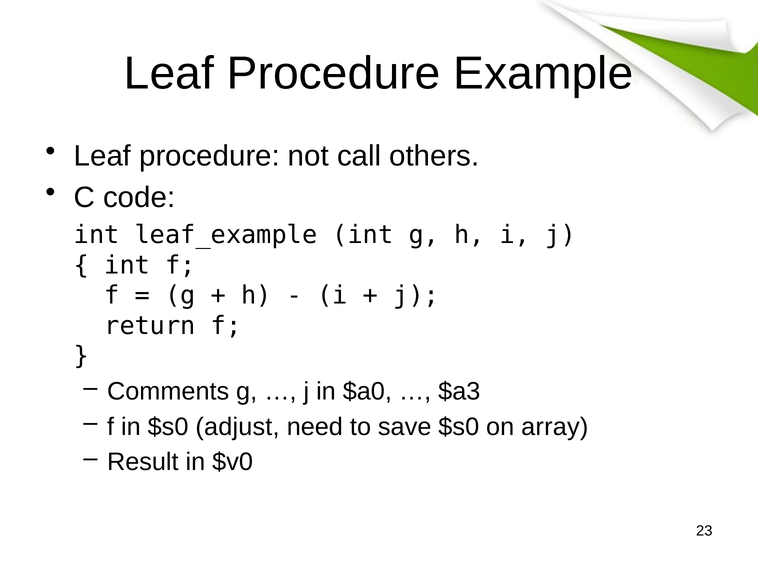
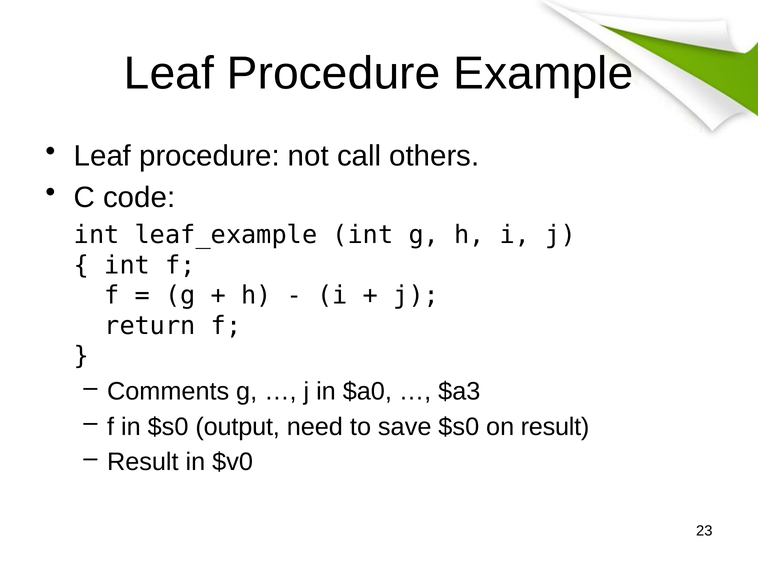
adjust: adjust -> output (238, 427)
on array: array -> result (555, 427)
